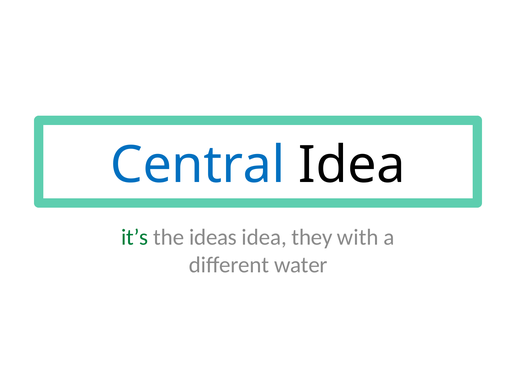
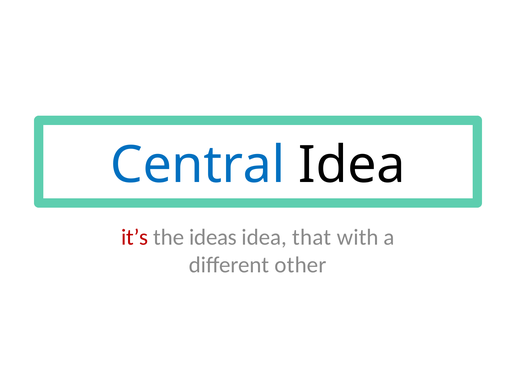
it’s colour: green -> red (135, 237)
they: they -> that (312, 237)
water: water -> other (301, 265)
